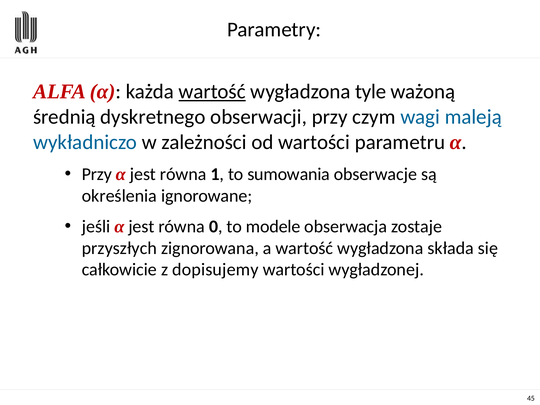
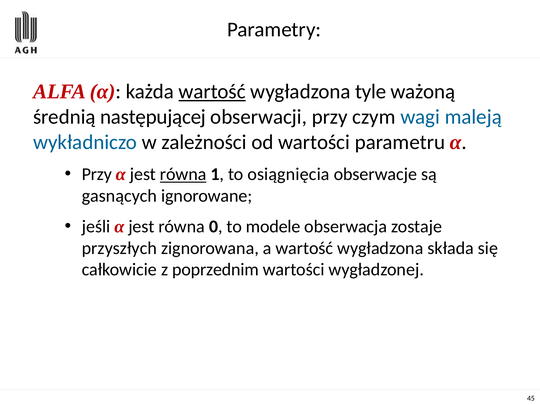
dyskretnego: dyskretnego -> następującej (153, 117)
równa underline: none -> present (183, 174)
sumowania: sumowania -> osiągnięcia (288, 174)
określenia: określenia -> gasnących (119, 196)
dopisujemy: dopisujemy -> poprzednim (216, 270)
